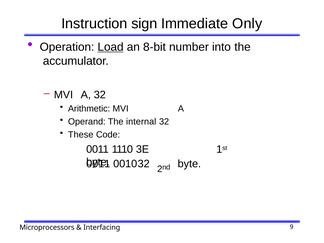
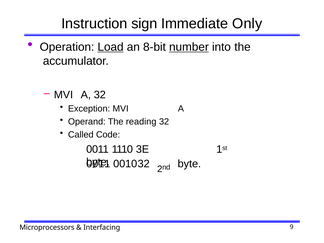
number underline: none -> present (189, 47)
Arithmetic: Arithmetic -> Exception (89, 109)
internal: internal -> reading (141, 122)
These: These -> Called (81, 135)
